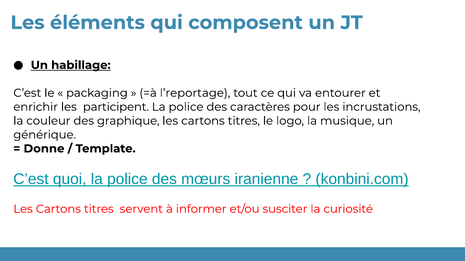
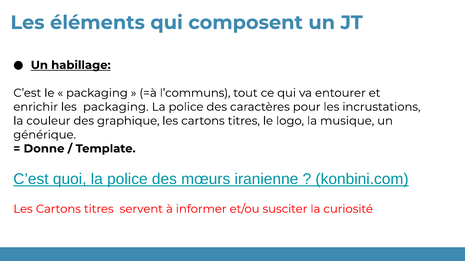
l’reportage: l’reportage -> l’communs (195, 93)
les participent: participent -> packaging (116, 107)
